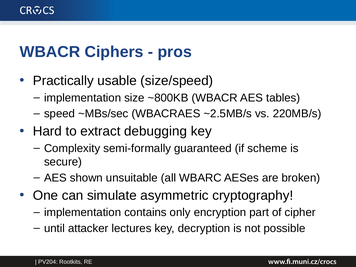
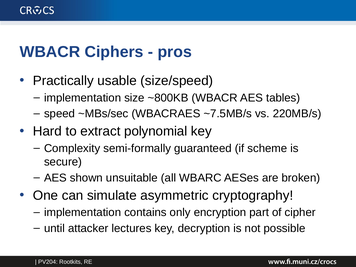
~2.5MB/s: ~2.5MB/s -> ~7.5MB/s (228, 114)
debugging: debugging -> polynomial (156, 131)
